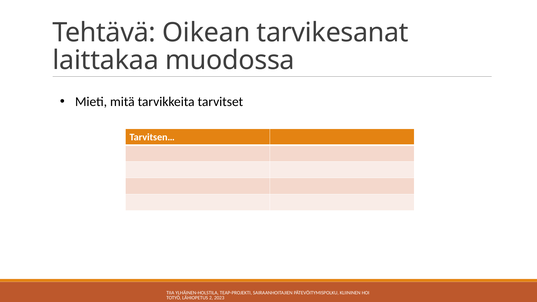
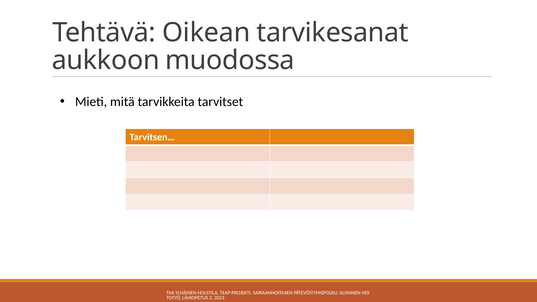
laittakaa: laittakaa -> aukkoon (106, 60)
